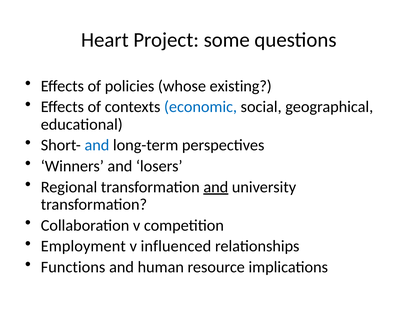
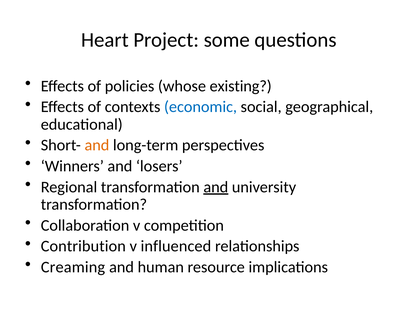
and colour: blue -> orange (97, 145)
Employment: Employment -> Contribution (83, 247)
Functions: Functions -> Creaming (73, 268)
